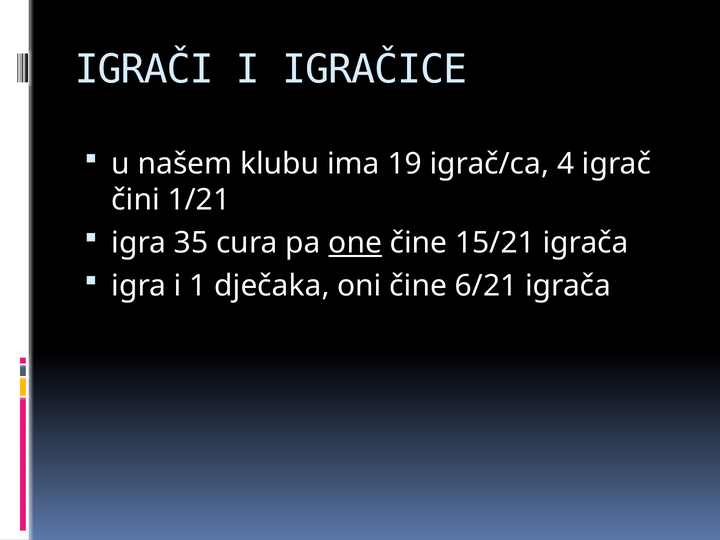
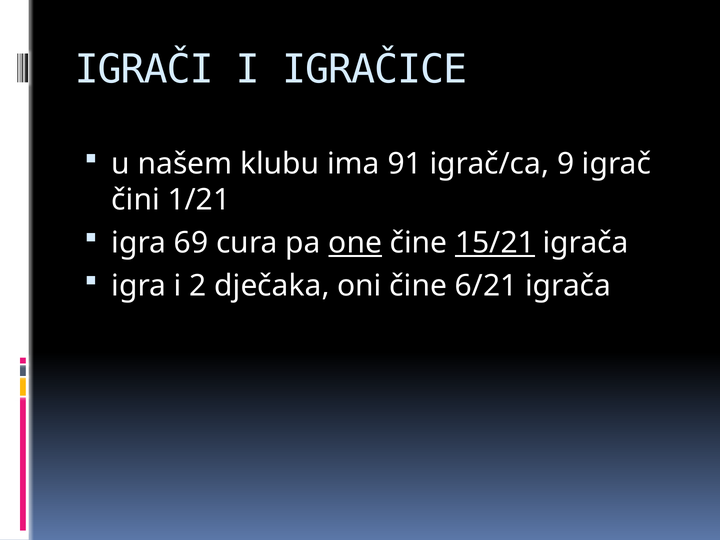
19: 19 -> 91 (405, 164)
4: 4 -> 9 (566, 164)
35: 35 -> 69 (191, 243)
15/21 underline: none -> present (495, 243)
1: 1 -> 2 (198, 286)
